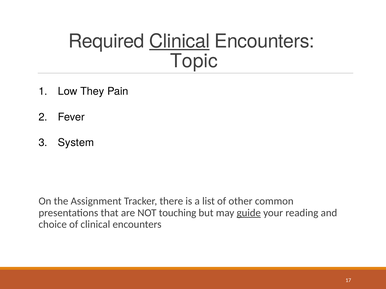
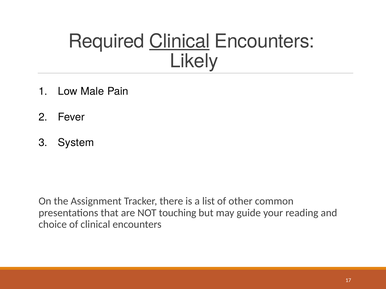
Topic: Topic -> Likely (194, 61)
They: They -> Male (92, 91)
guide underline: present -> none (249, 213)
